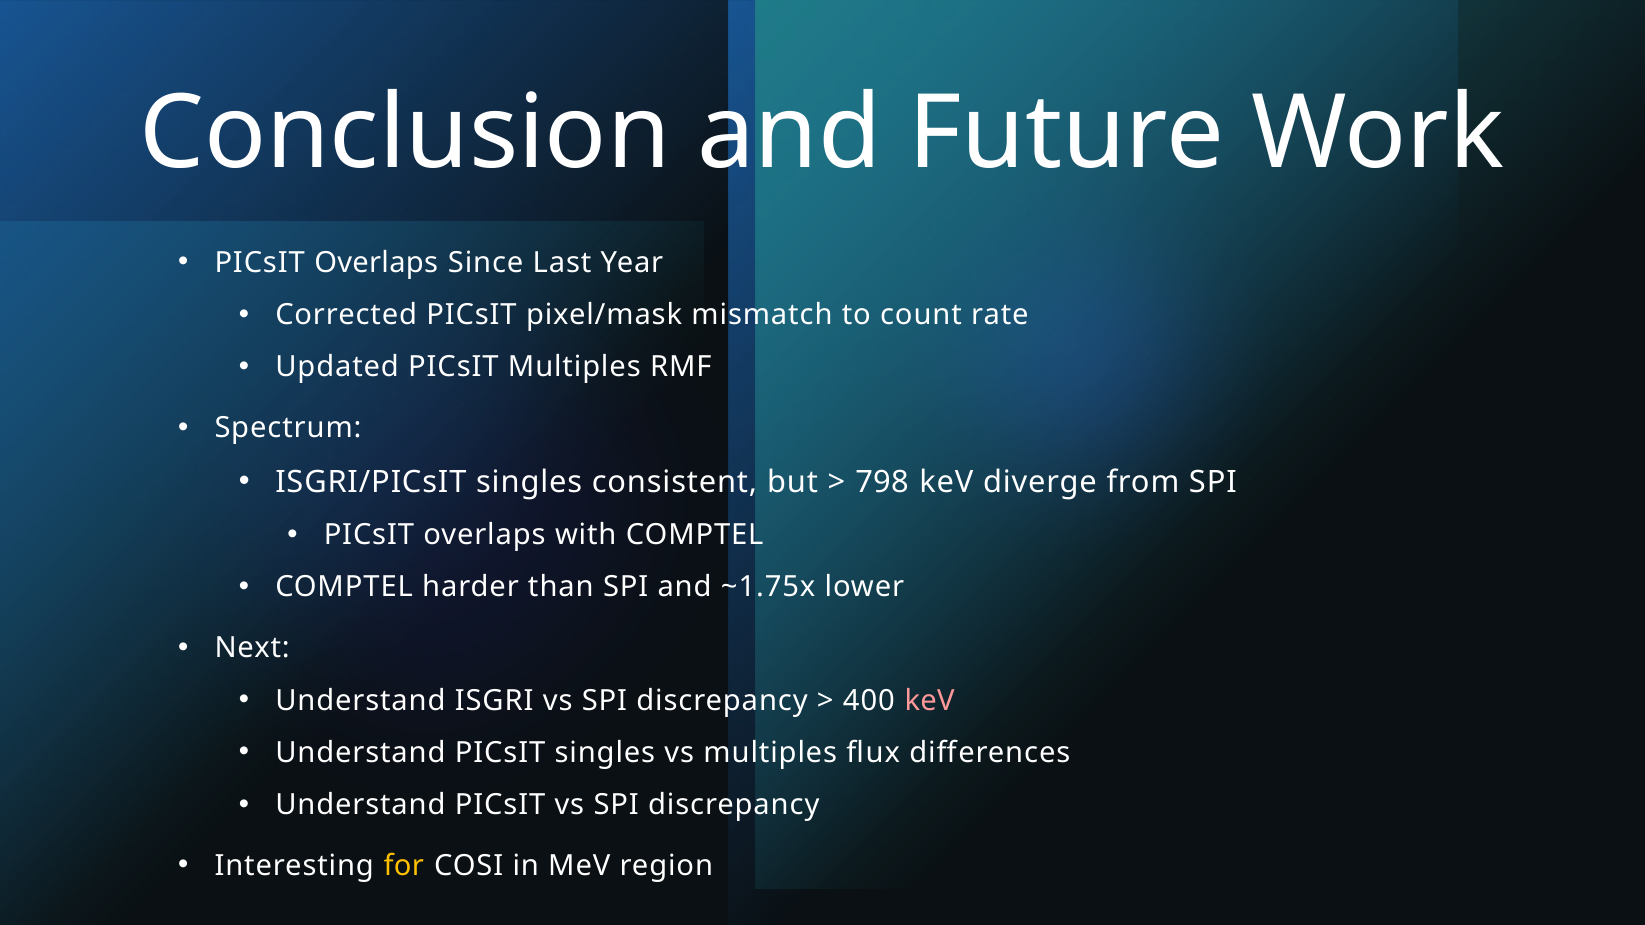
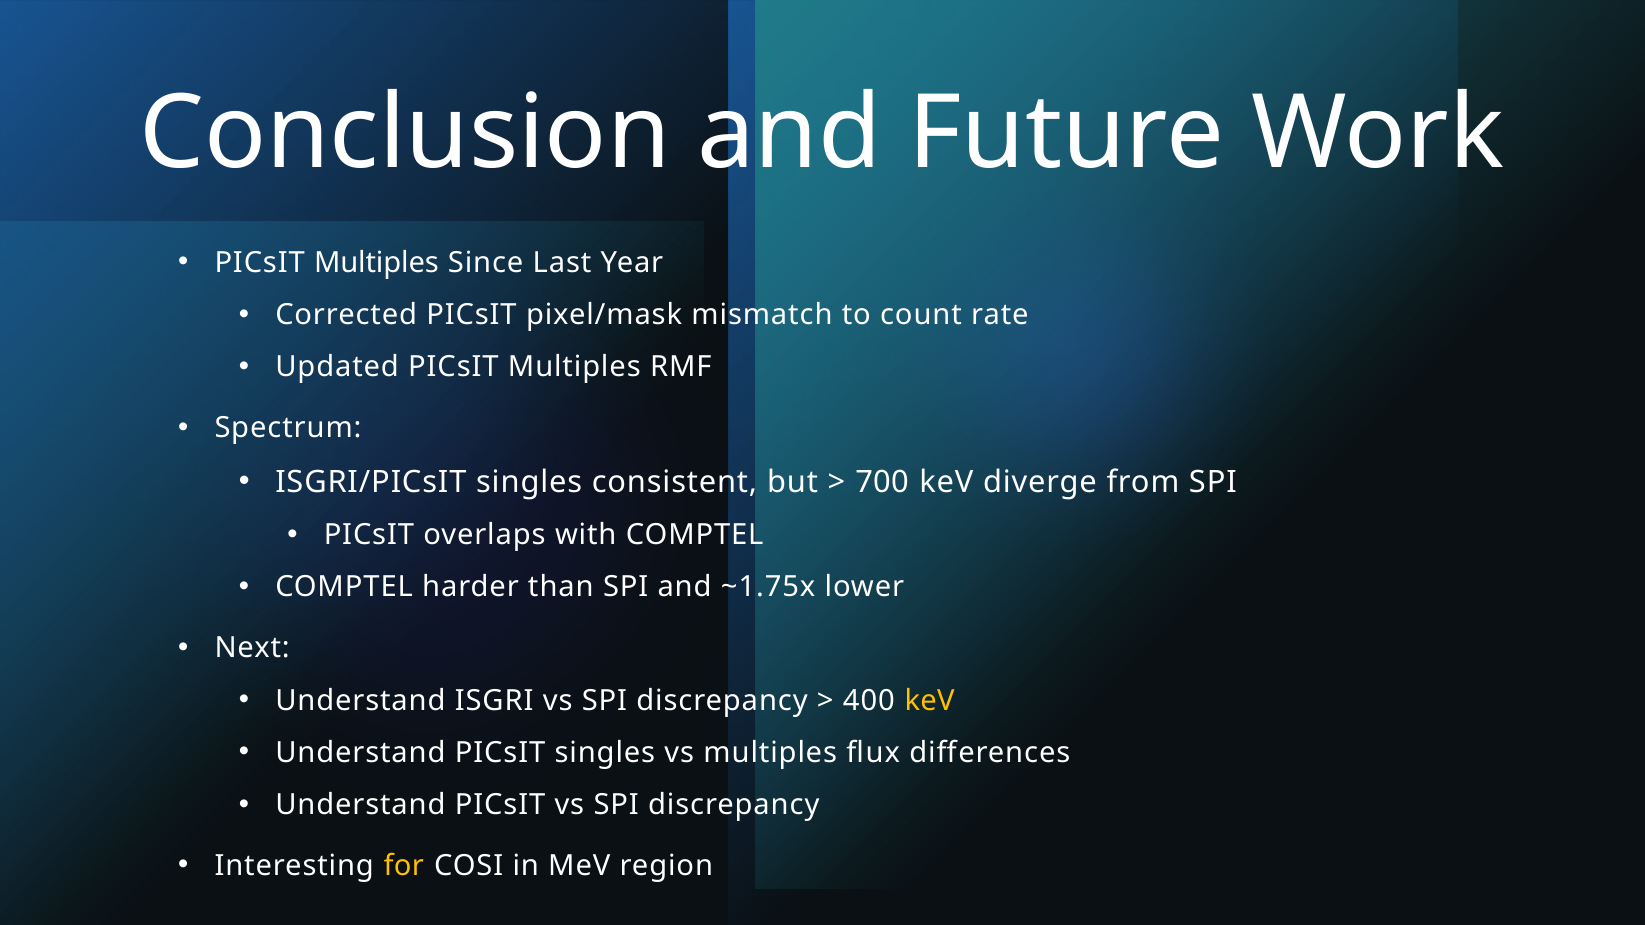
Overlaps: Overlaps -> Multiples (376, 263)
798: 798 -> 700 (882, 482)
keV colour: pink -> yellow (930, 701)
